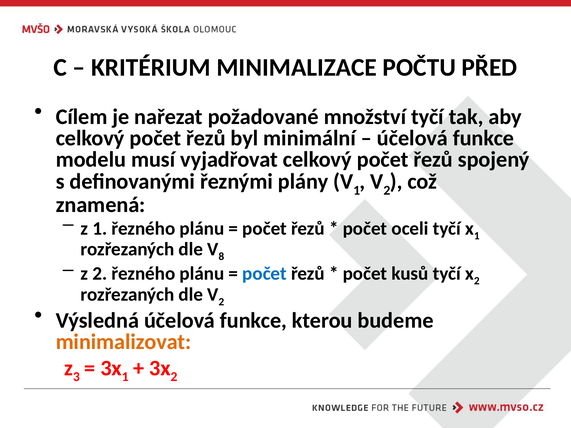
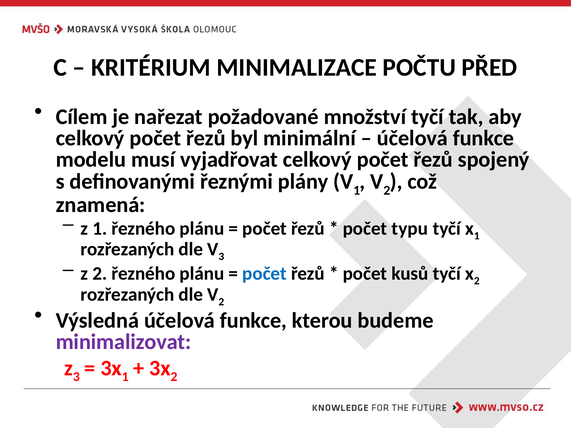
oceli: oceli -> typu (410, 229)
8: 8 -> 3 (221, 257)
minimalizovat colour: orange -> purple (124, 342)
